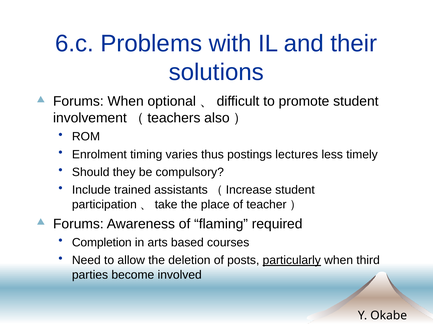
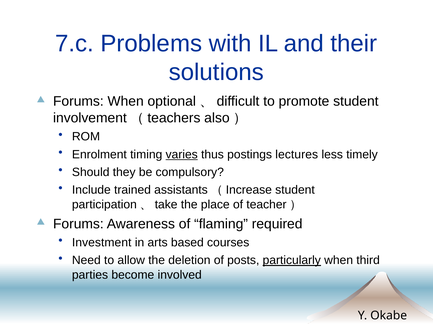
6.c: 6.c -> 7.c (75, 44)
varies underline: none -> present (182, 155)
Completion: Completion -> Investment (102, 243)
